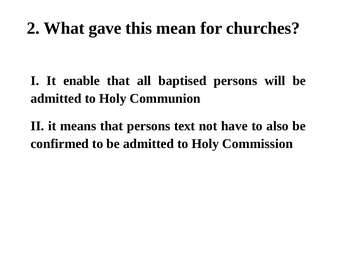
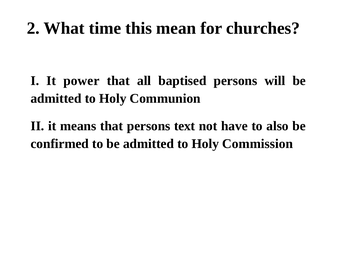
gave: gave -> time (105, 28)
enable: enable -> power (81, 81)
